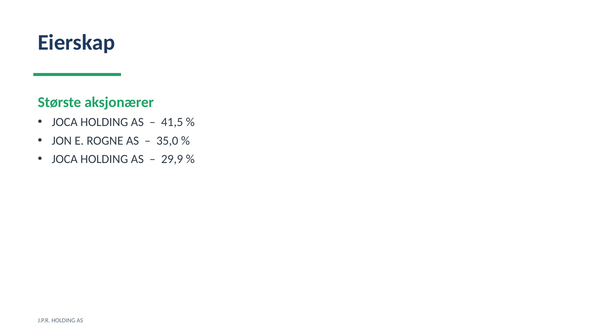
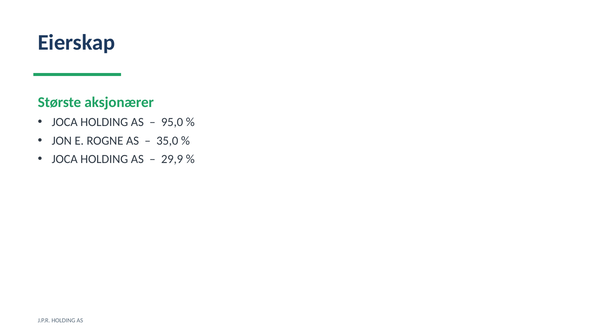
41,5: 41,5 -> 95,0 (172, 122)
